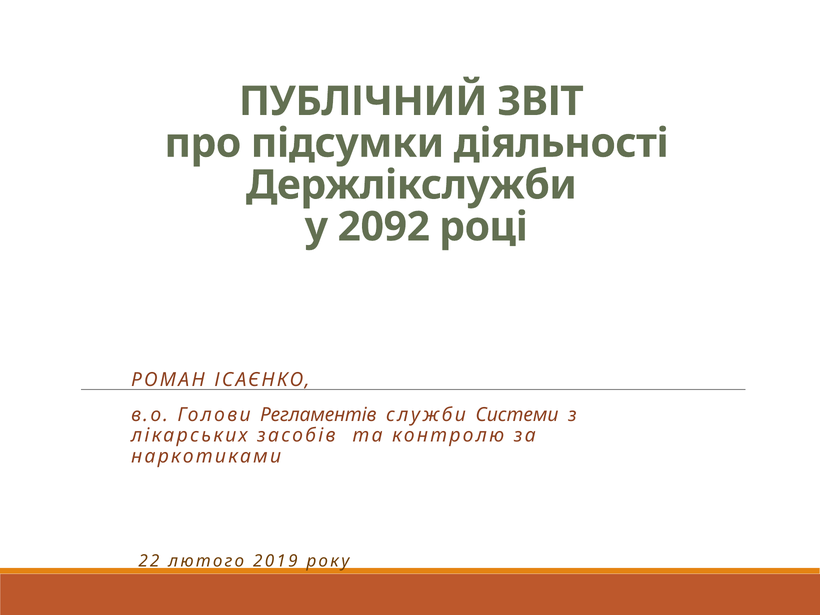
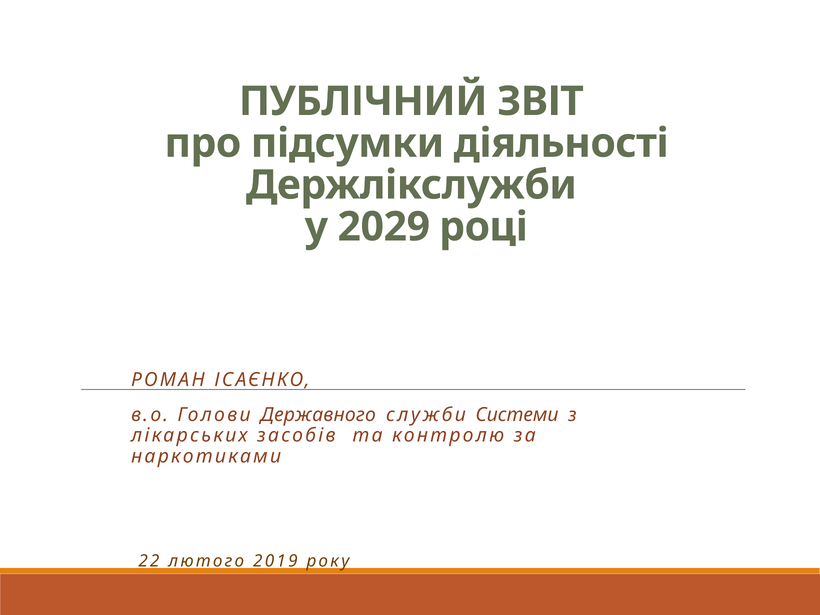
2092: 2092 -> 2029 (384, 227)
Регламентів: Регламентів -> Державного (318, 415)
